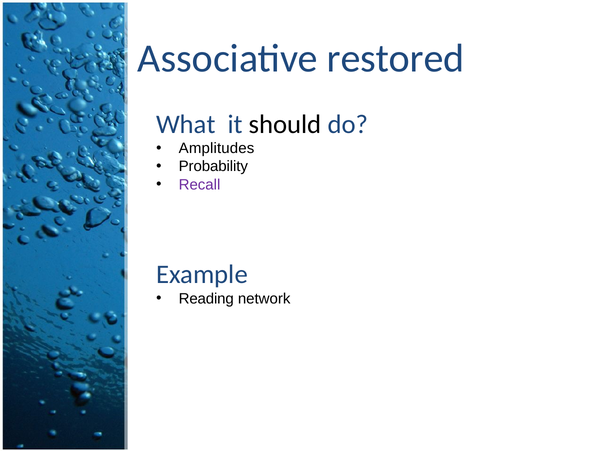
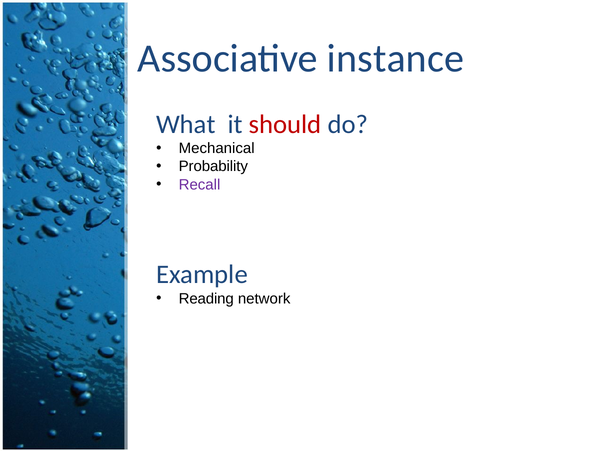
restored: restored -> instance (395, 58)
should colour: black -> red (285, 124)
Amplitudes: Amplitudes -> Mechanical (217, 148)
